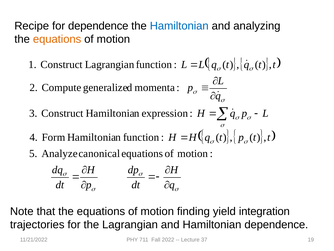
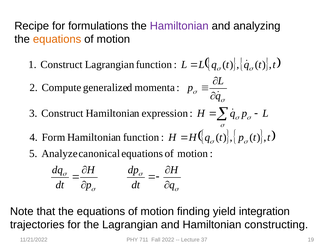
for dependence: dependence -> formulations (98, 26)
Hamiltonian colour: blue -> purple (179, 26)
Hamiltonian dependence: dependence -> constructing (276, 224)
